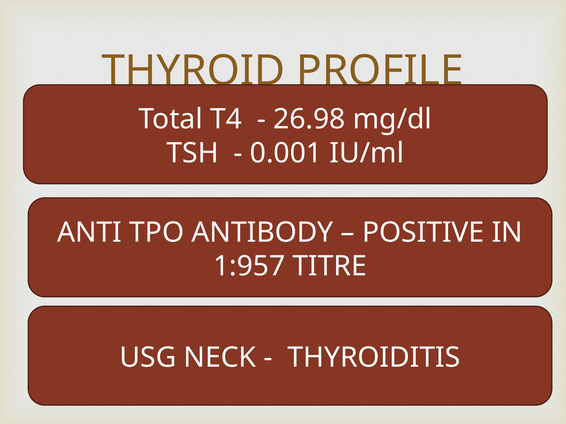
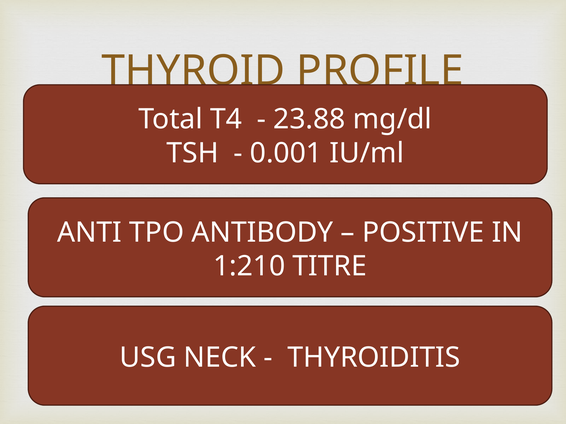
26.98: 26.98 -> 23.88 (309, 119)
1:957: 1:957 -> 1:210 (249, 267)
